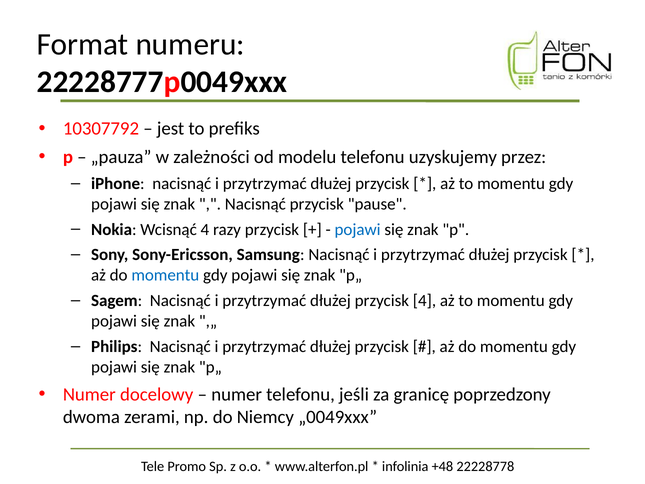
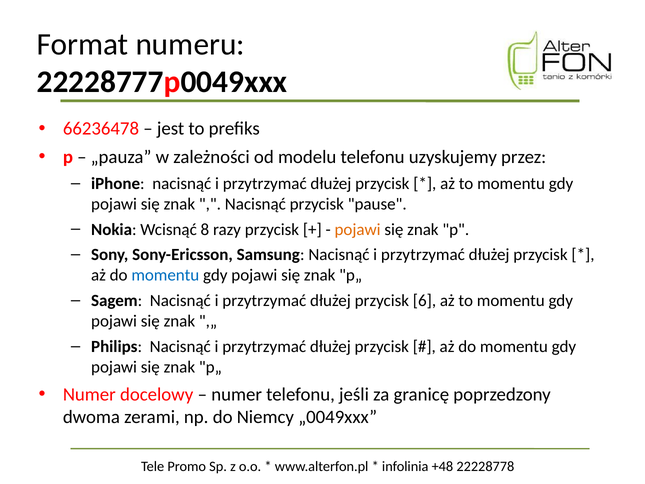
10307792: 10307792 -> 66236478 (101, 129)
Wcisnąć 4: 4 -> 8 (205, 229)
pojawi colour: blue -> orange (358, 229)
przycisk 4: 4 -> 6 (424, 301)
